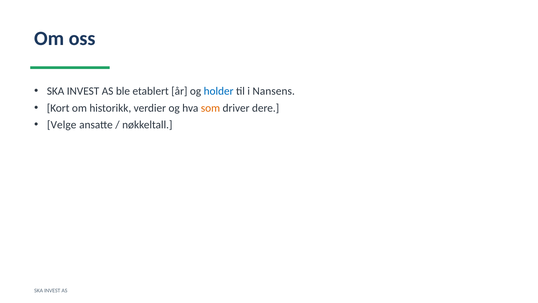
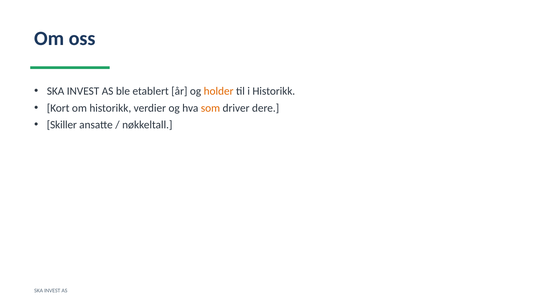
holder colour: blue -> orange (219, 91)
i Nansens: Nansens -> Historikk (274, 91)
Velge: Velge -> Skiller (62, 125)
